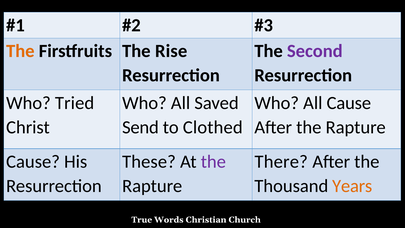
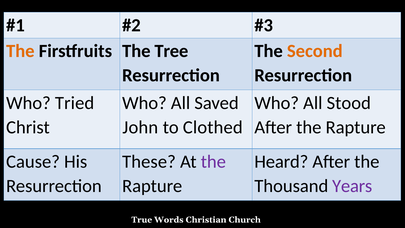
Rise: Rise -> Tree (171, 51)
Second colour: purple -> orange (315, 51)
All Cause: Cause -> Stood (349, 103)
Send: Send -> John (140, 127)
There: There -> Heard (281, 162)
Years colour: orange -> purple (352, 186)
